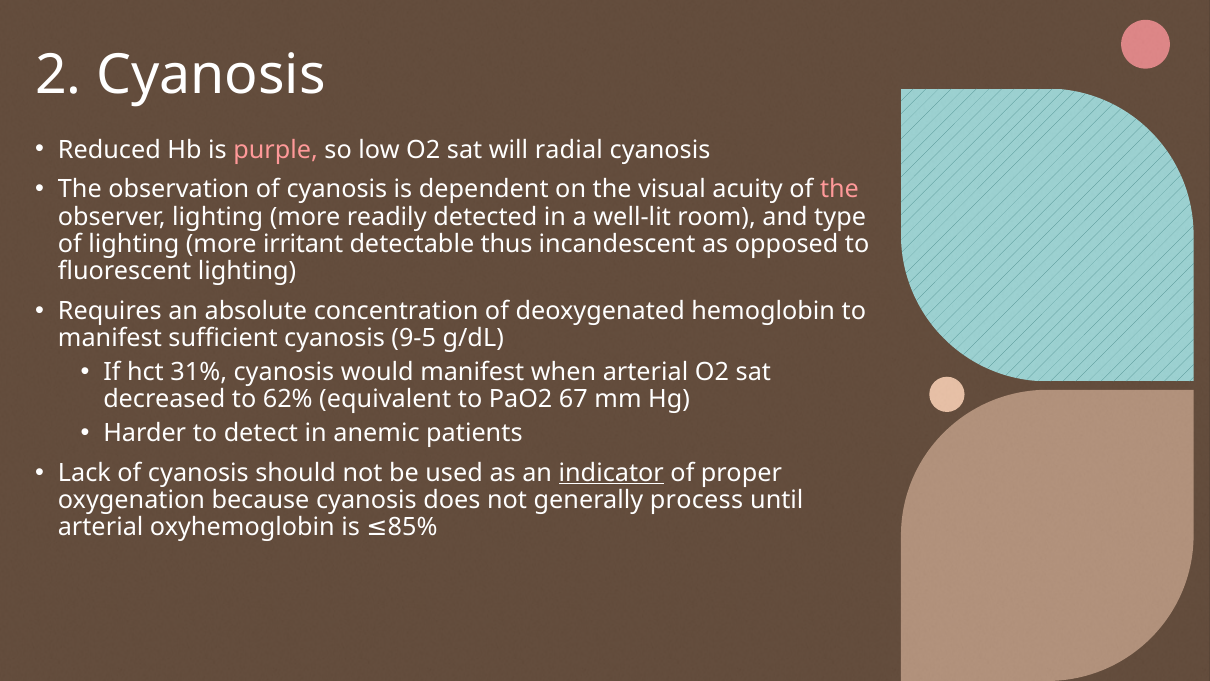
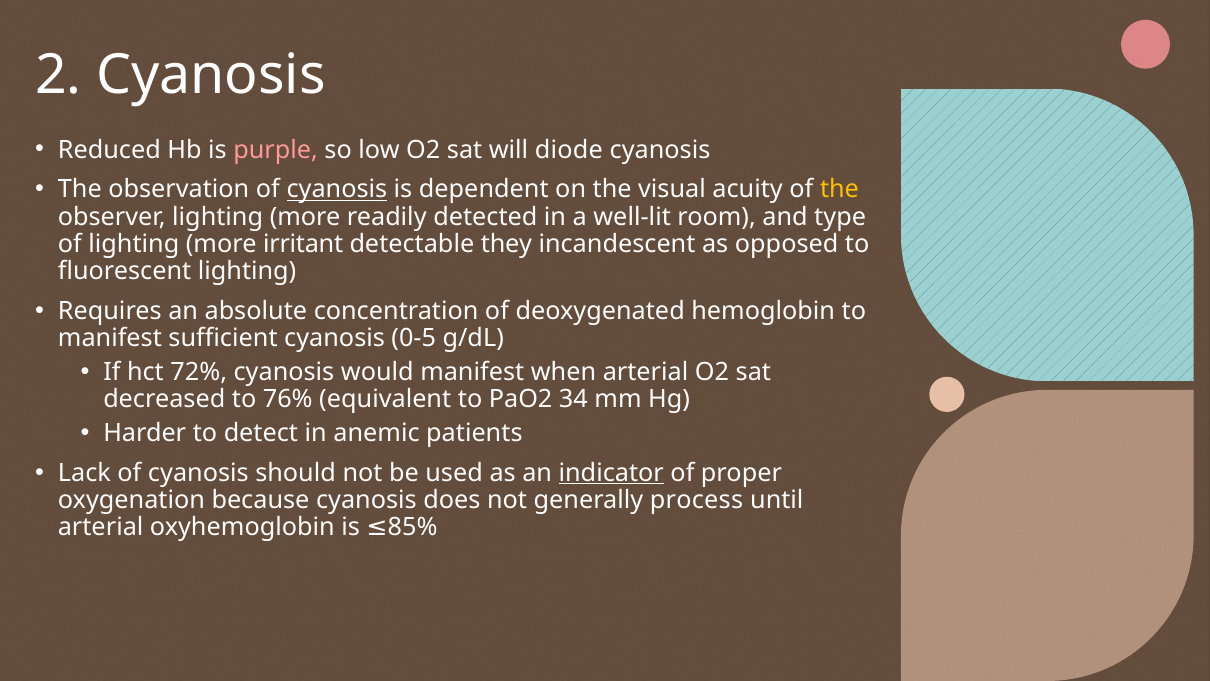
radial: radial -> diode (569, 150)
cyanosis underline: none -> present (337, 189)
the colour: pink -> yellow (839, 189)
thus: thus -> they (507, 244)
9-5: 9-5 -> 0-5 (414, 338)
31%: 31% -> 72% (199, 372)
62%: 62% -> 76% (288, 399)
67: 67 -> 34 (573, 399)
